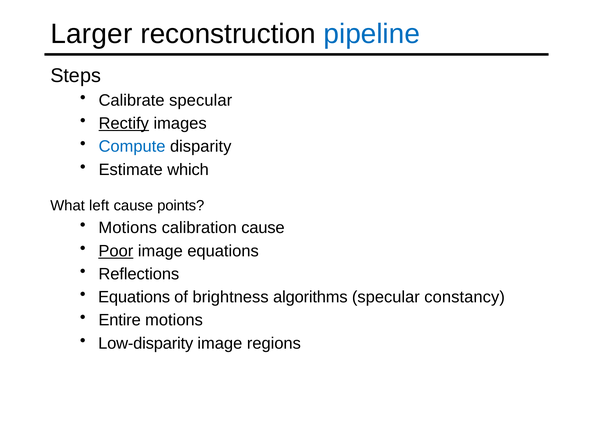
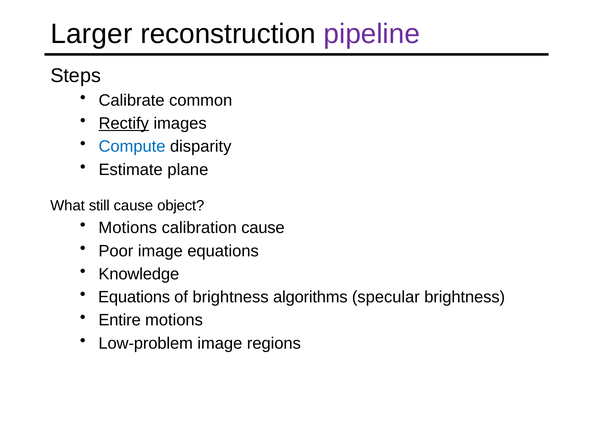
pipeline colour: blue -> purple (372, 34)
Calibrate specular: specular -> common (201, 100)
which: which -> plane (188, 170)
left: left -> still (99, 206)
points: points -> object (181, 206)
Poor underline: present -> none (116, 251)
Reflections: Reflections -> Knowledge (139, 274)
specular constancy: constancy -> brightness (465, 297)
Low-disparity: Low-disparity -> Low-problem (146, 343)
